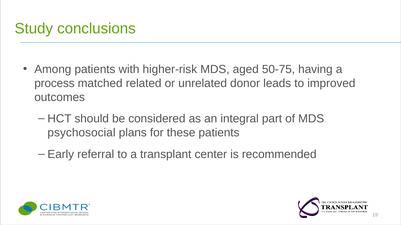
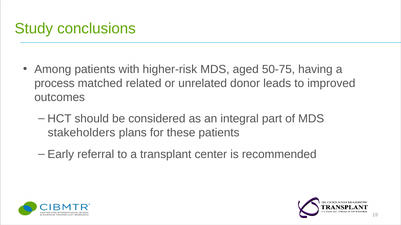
psychosocial: psychosocial -> stakeholders (81, 133)
